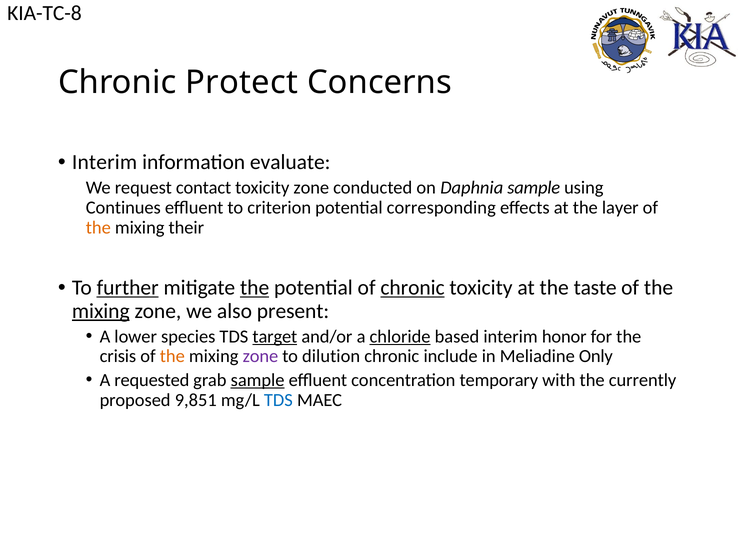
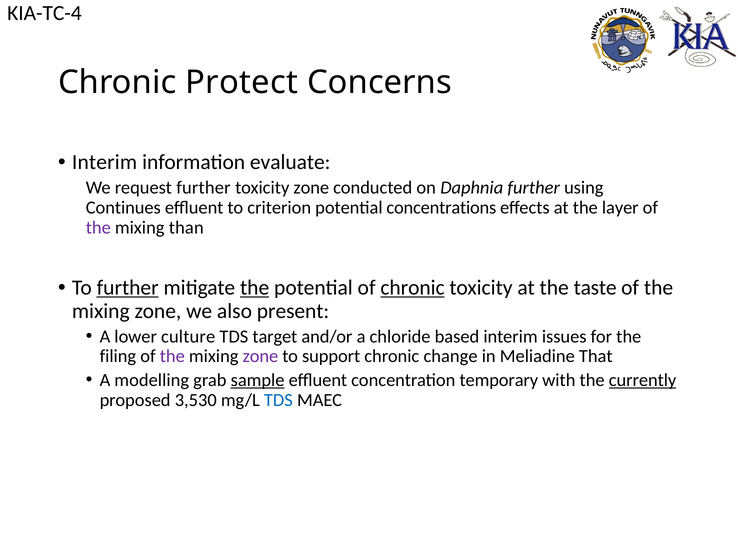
KIA-TC-8: KIA-TC-8 -> KIA-TC-4 (44, 13)
request contact: contact -> further (203, 188)
Daphnia sample: sample -> further (534, 188)
corresponding: corresponding -> concentrations (441, 208)
the colour: orange -> purple (98, 228)
their: their -> than (186, 228)
mixing underline: present -> none (101, 311)
species: species -> culture (188, 337)
target underline: present -> none (275, 337)
chloride underline: present -> none (400, 337)
honor: honor -> issues (564, 337)
crisis: crisis -> filing (118, 357)
the colour: orange -> purple (172, 357)
dilution: dilution -> support (331, 357)
include: include -> change (451, 357)
Only: Only -> That (596, 357)
requested: requested -> modelling (152, 380)
currently underline: none -> present (643, 380)
9,851: 9,851 -> 3,530 (196, 400)
